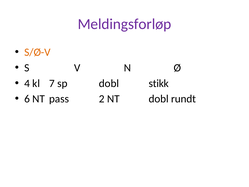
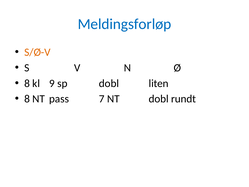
Meldingsforløp colour: purple -> blue (124, 24)
4: 4 -> 8 (27, 83)
7: 7 -> 9 (52, 83)
stikk: stikk -> liten (159, 83)
6: 6 -> 8 (27, 99)
2: 2 -> 7 (102, 99)
